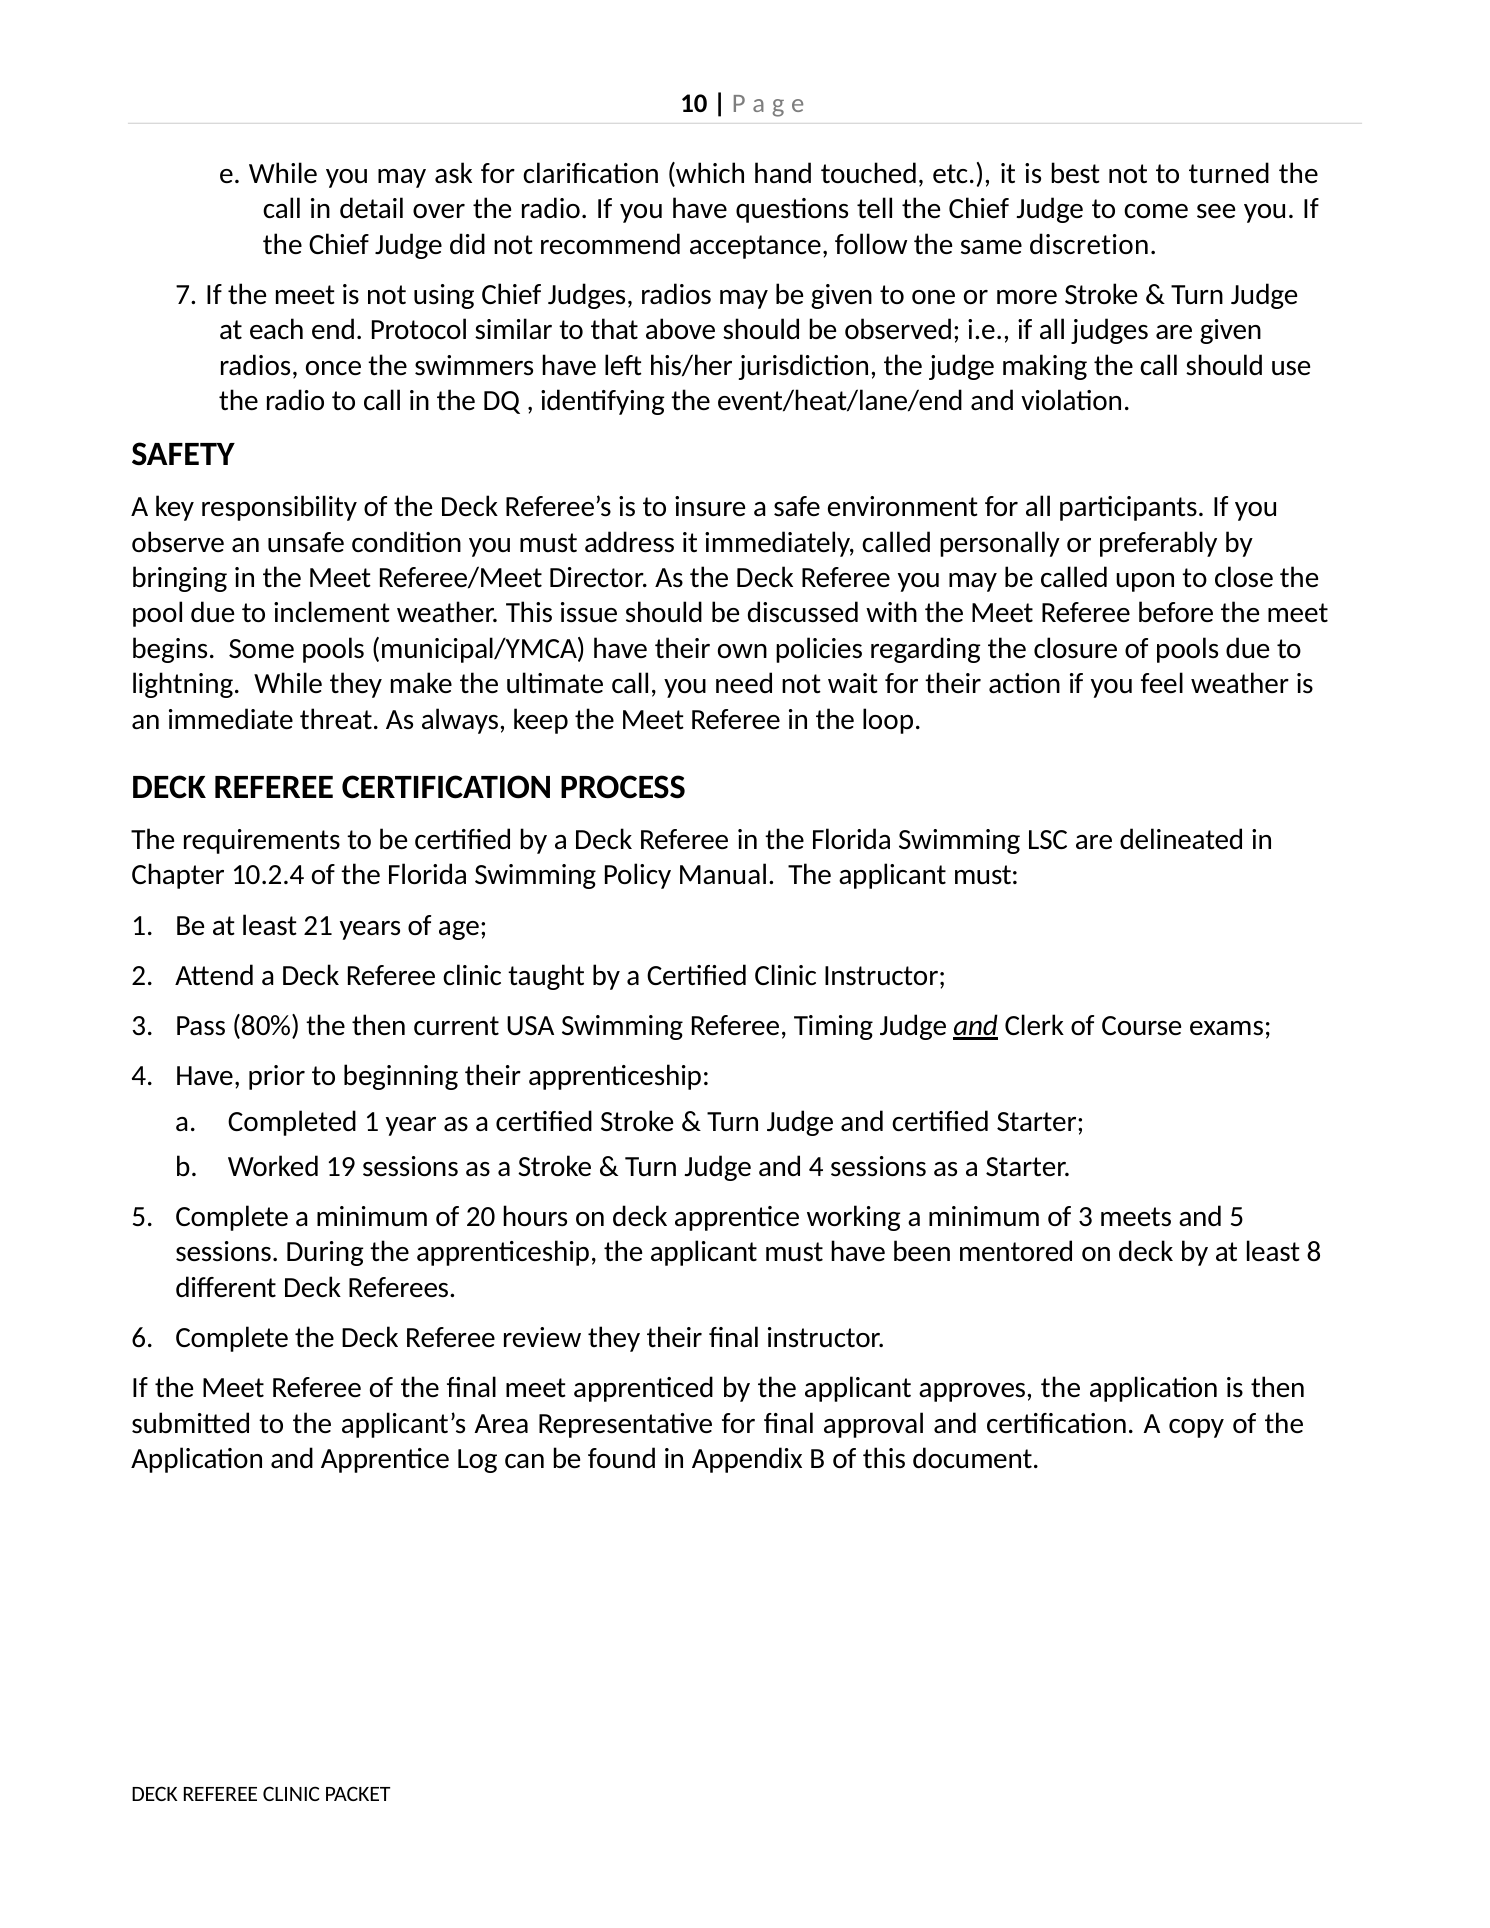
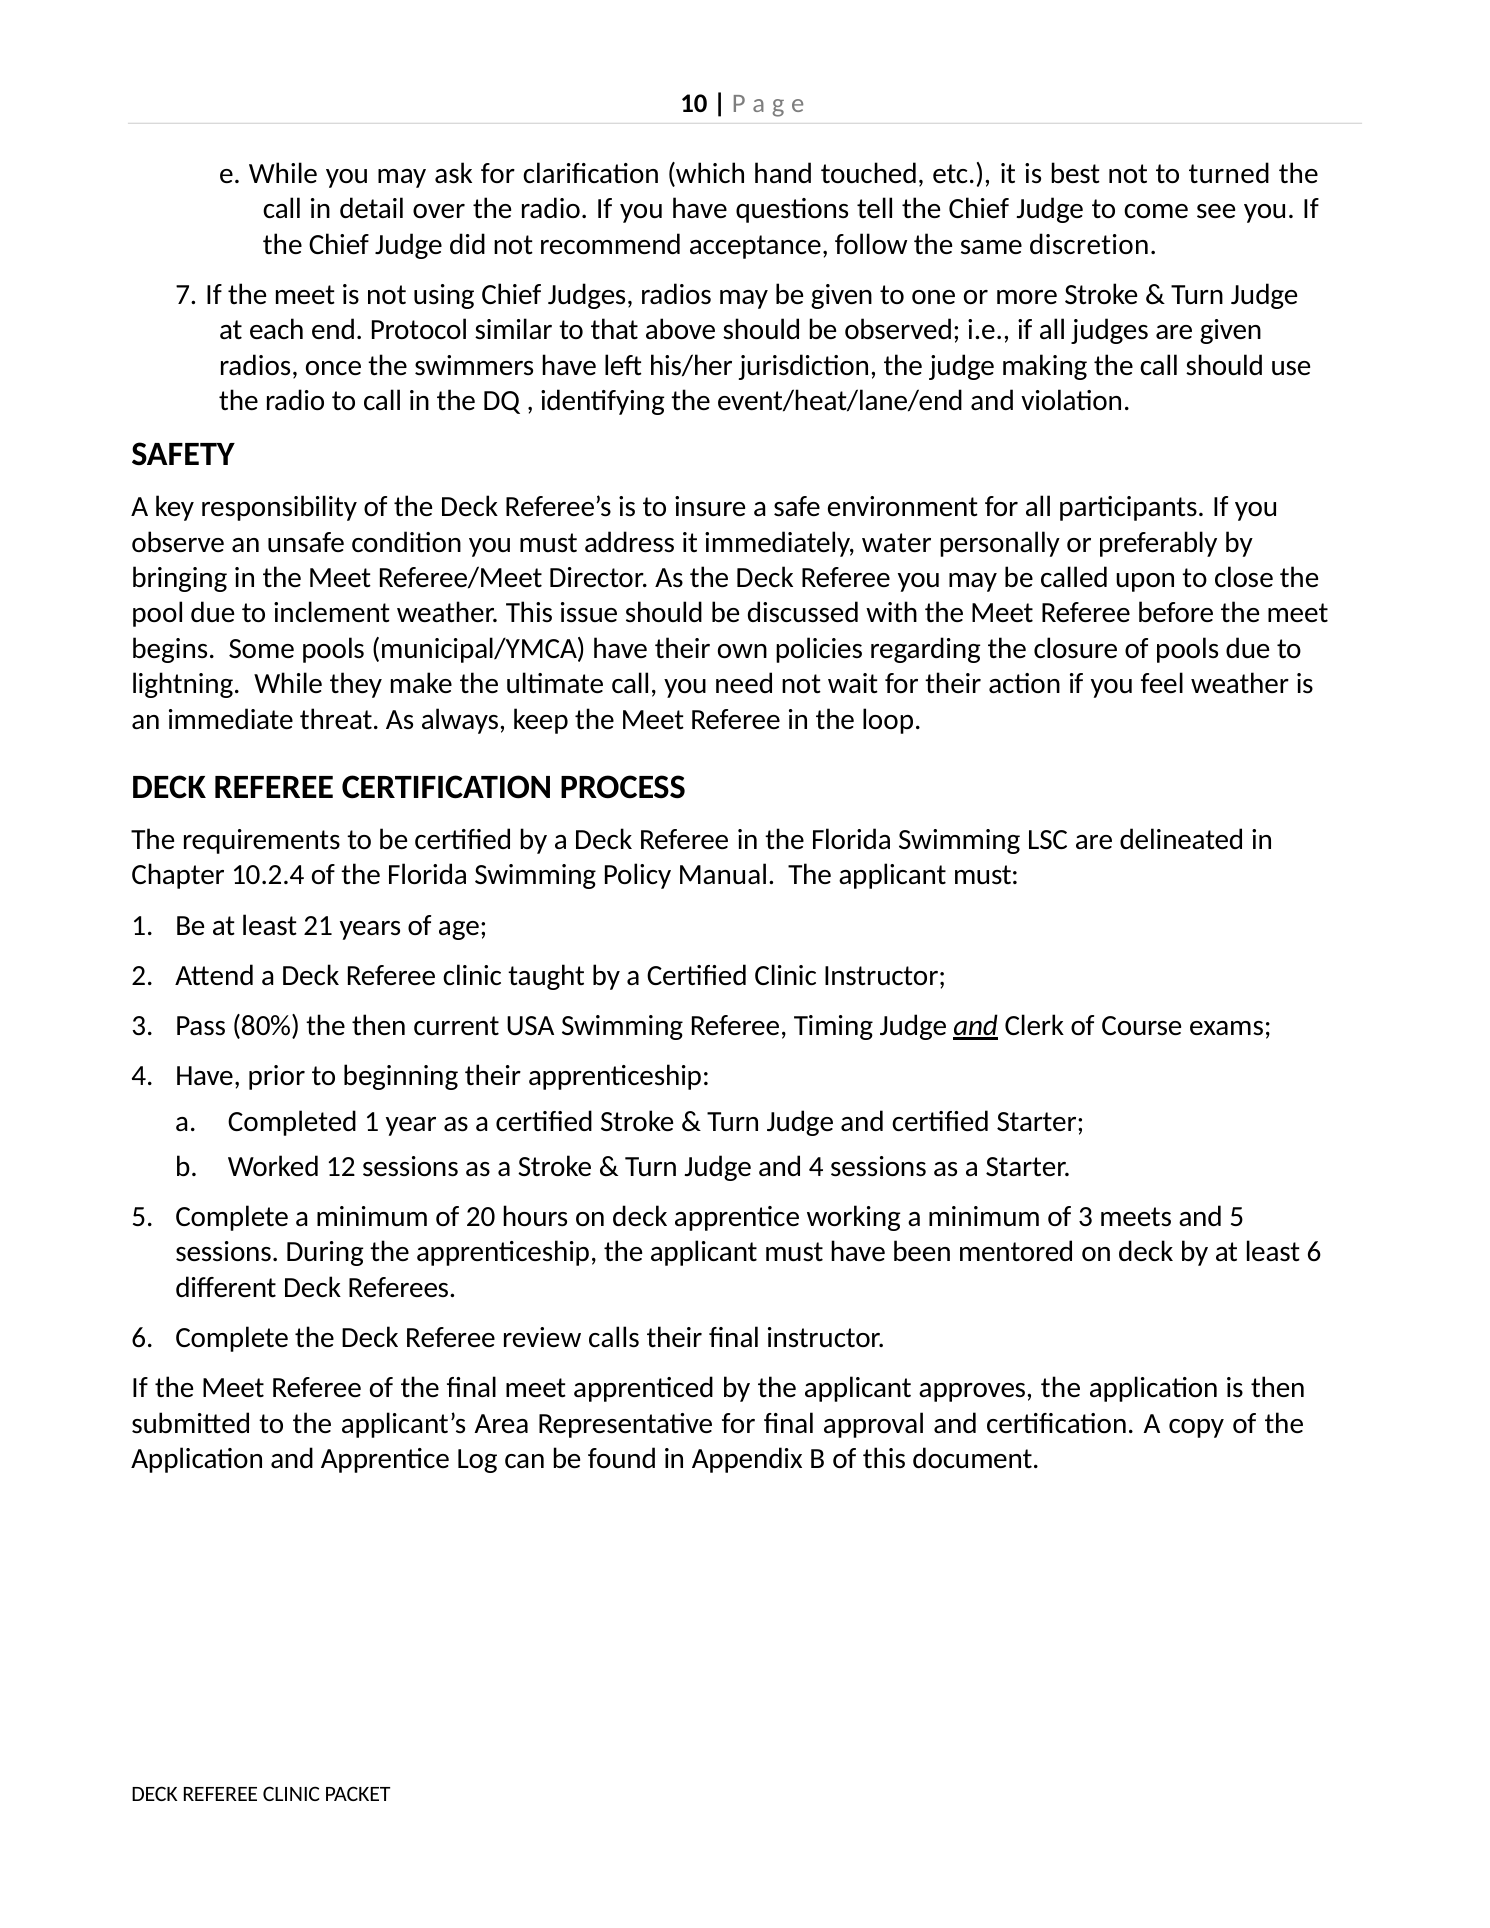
immediately called: called -> water (897, 543)
19: 19 -> 12 (341, 1167)
least 8: 8 -> 6 (1314, 1252)
review they: they -> calls (614, 1338)
